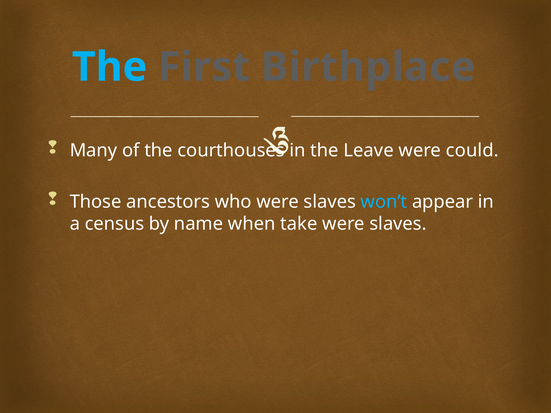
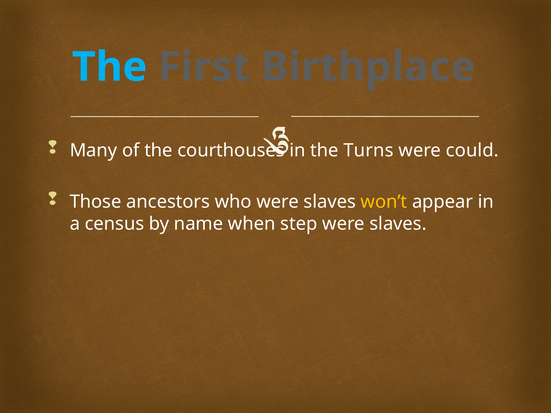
Leave: Leave -> Turns (369, 151)
won’t colour: light blue -> yellow (384, 202)
take: take -> step (299, 224)
